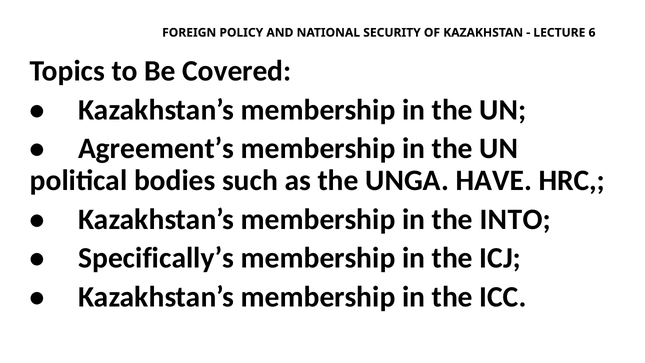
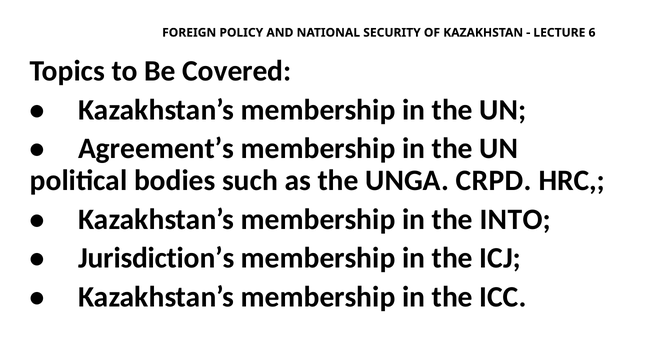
HAVE: HAVE -> CRPD (494, 181)
Specifically’s: Specifically’s -> Jurisdiction’s (156, 258)
